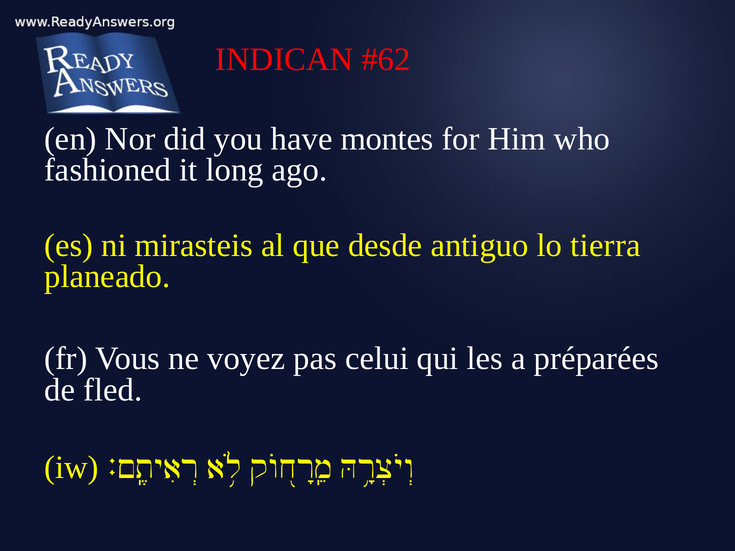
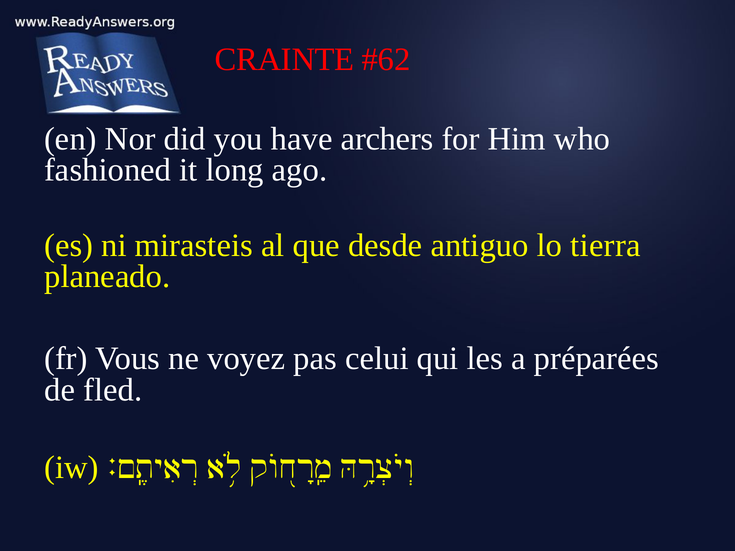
INDICAN: INDICAN -> CRAINTE (285, 60)
montes: montes -> archers (387, 139)
